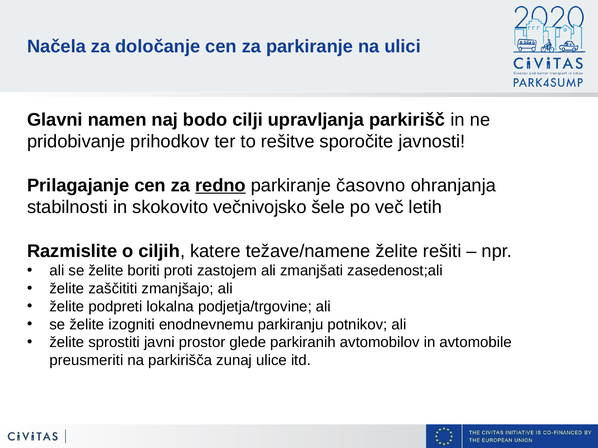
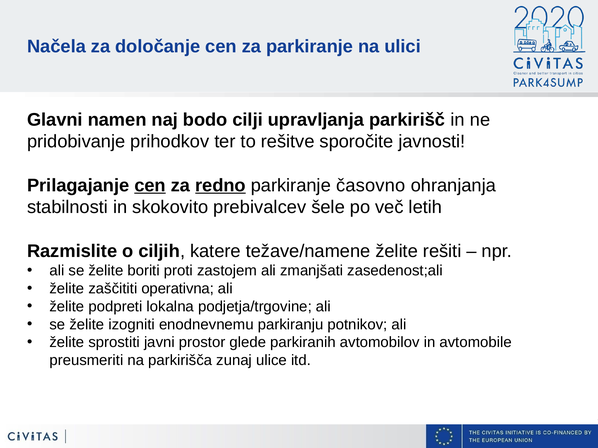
cen underline: none -> present (150, 186)
večnivojsko: večnivojsko -> prebivalcev (260, 207)
zmanjšajo: zmanjšajo -> operativna (178, 289)
